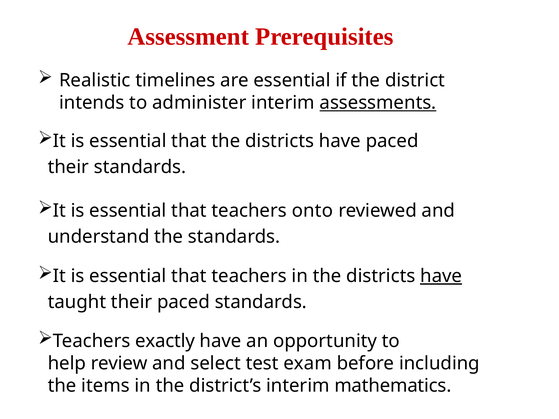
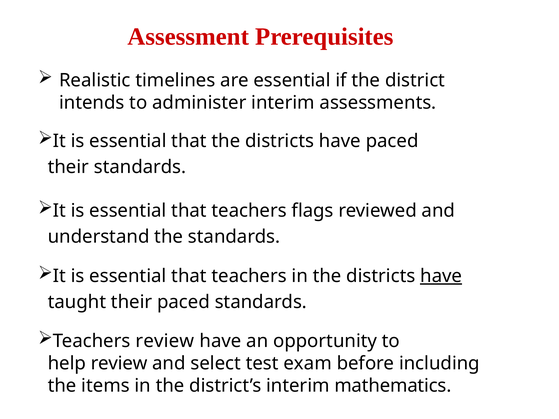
assessments underline: present -> none (378, 103)
onto: onto -> flags (313, 211)
Teachers exactly: exactly -> review (165, 341)
